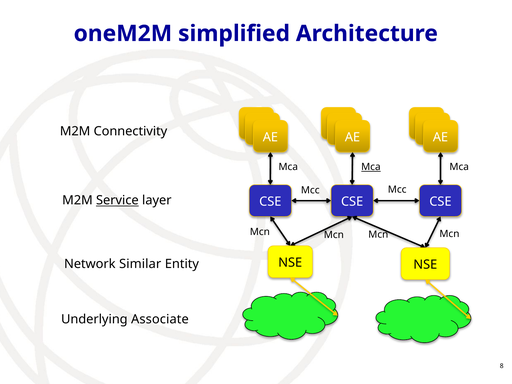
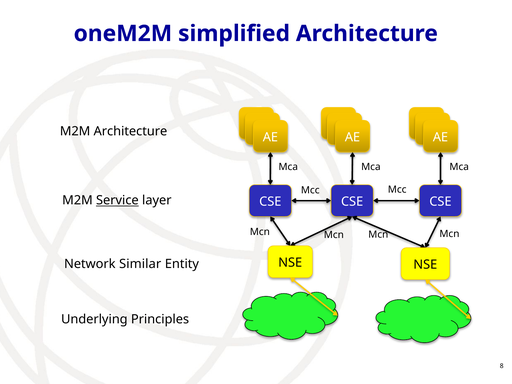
M2M Connectivity: Connectivity -> Architecture (130, 131)
Mca underline: present -> none (371, 167)
Associate: Associate -> Principles (160, 319)
